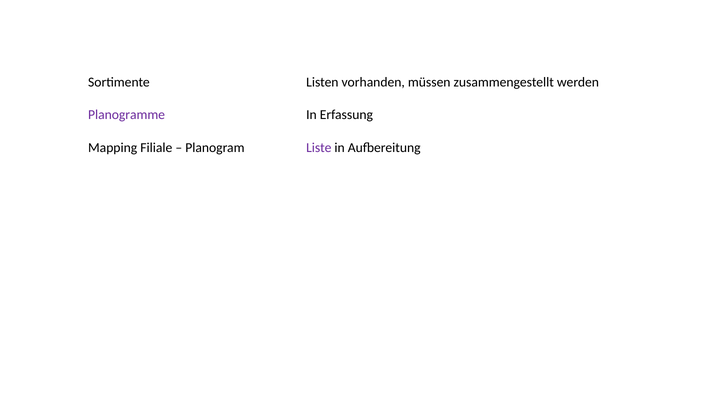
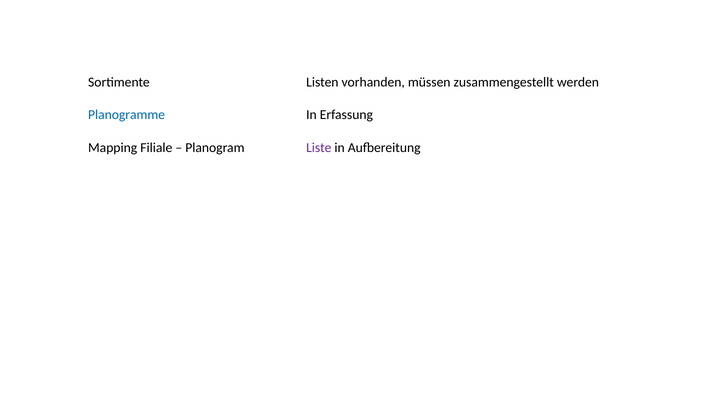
Planogramme colour: purple -> blue (127, 115)
